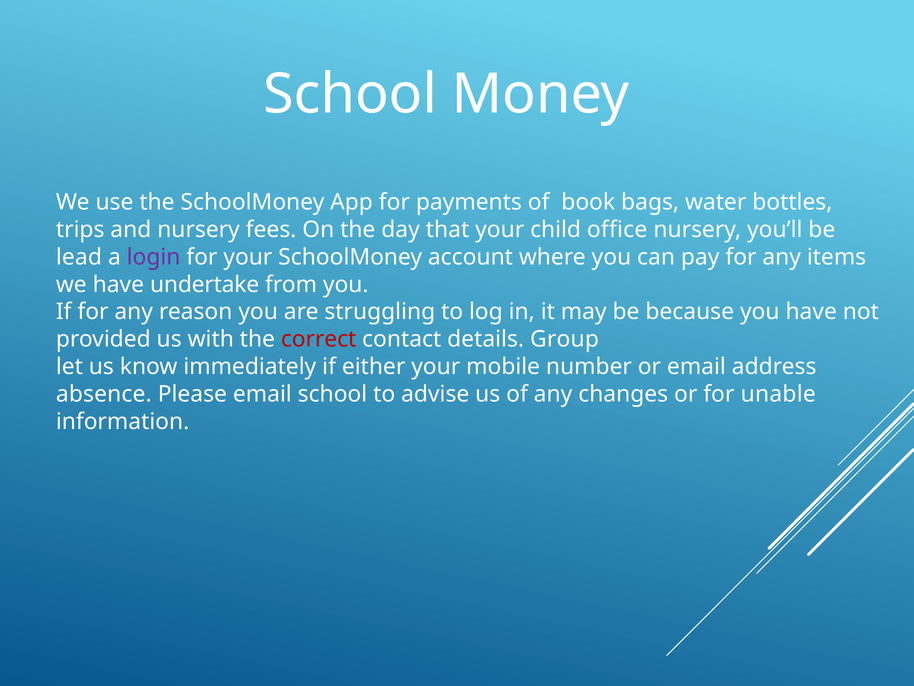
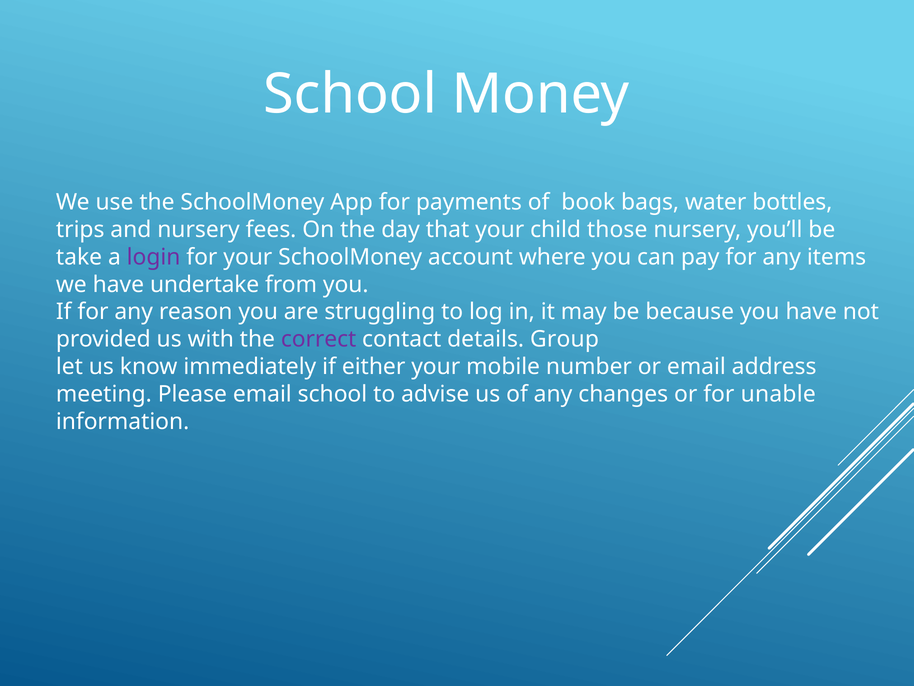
office: office -> those (617, 229)
lead: lead -> take (79, 257)
correct colour: red -> purple (319, 339)
absence: absence -> meeting (104, 394)
